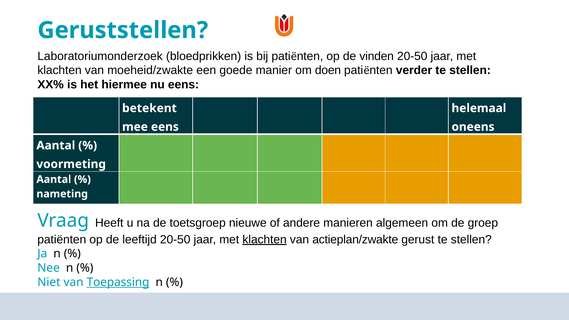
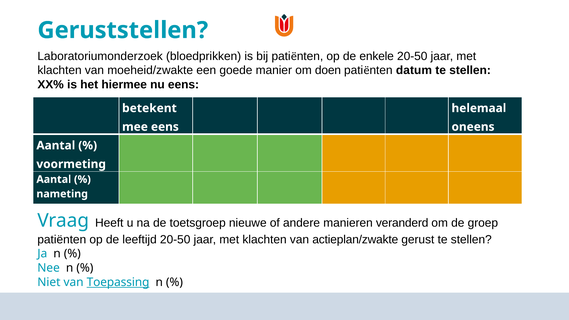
vinden: vinden -> enkele (377, 56)
verder: verder -> datum (414, 70)
algemeen: algemeen -> veranderd (402, 223)
klachten underline: present -> none (265, 239)
